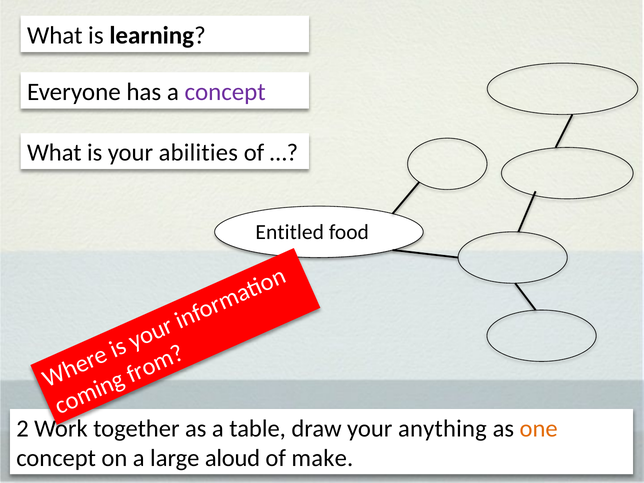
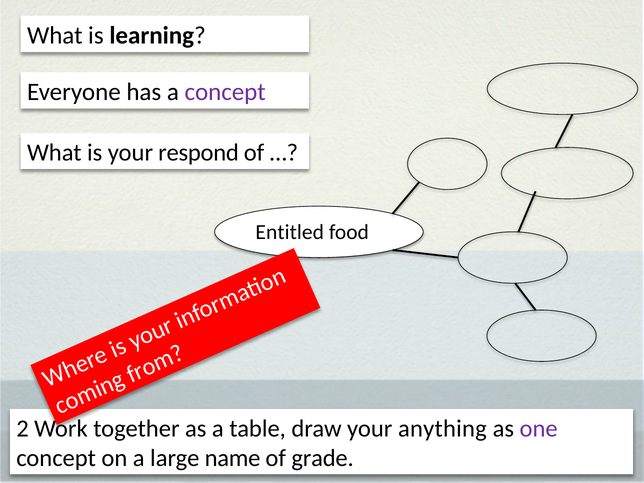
abilities: abilities -> respond (199, 153)
one colour: orange -> purple (539, 429)
aloud: aloud -> name (233, 458)
make: make -> grade (323, 458)
